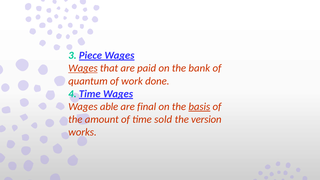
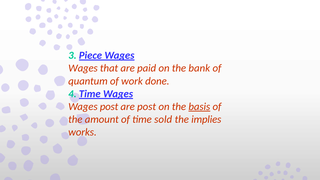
Wages underline: present -> none (83, 68)
Wages able: able -> post (109, 107)
are final: final -> post (147, 107)
version: version -> implies (206, 119)
